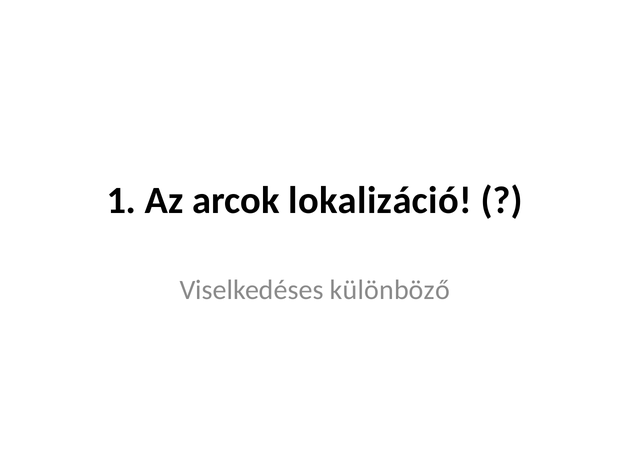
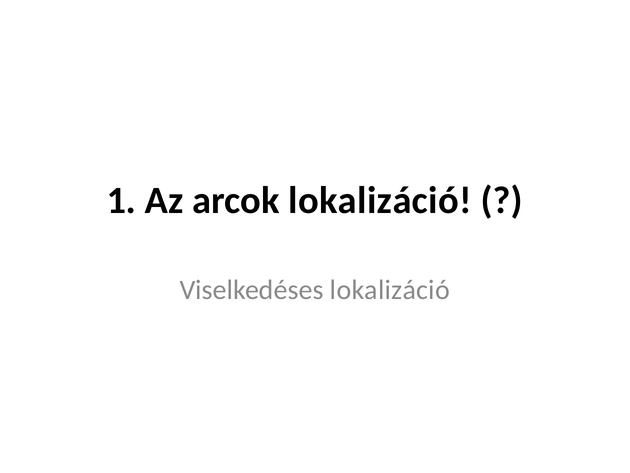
Viselkedéses különböző: különböző -> lokalizáció (390, 290)
